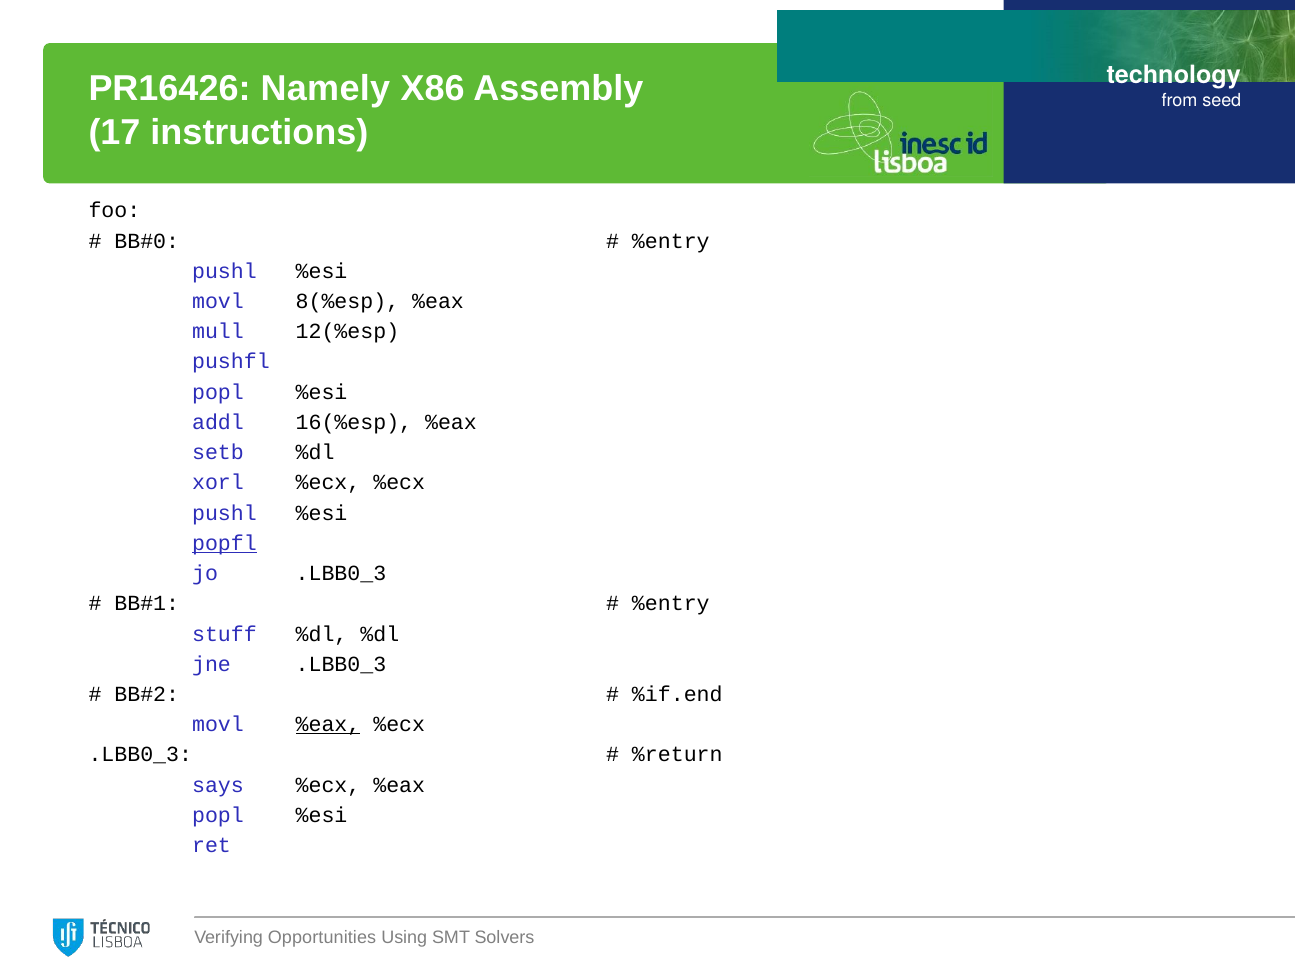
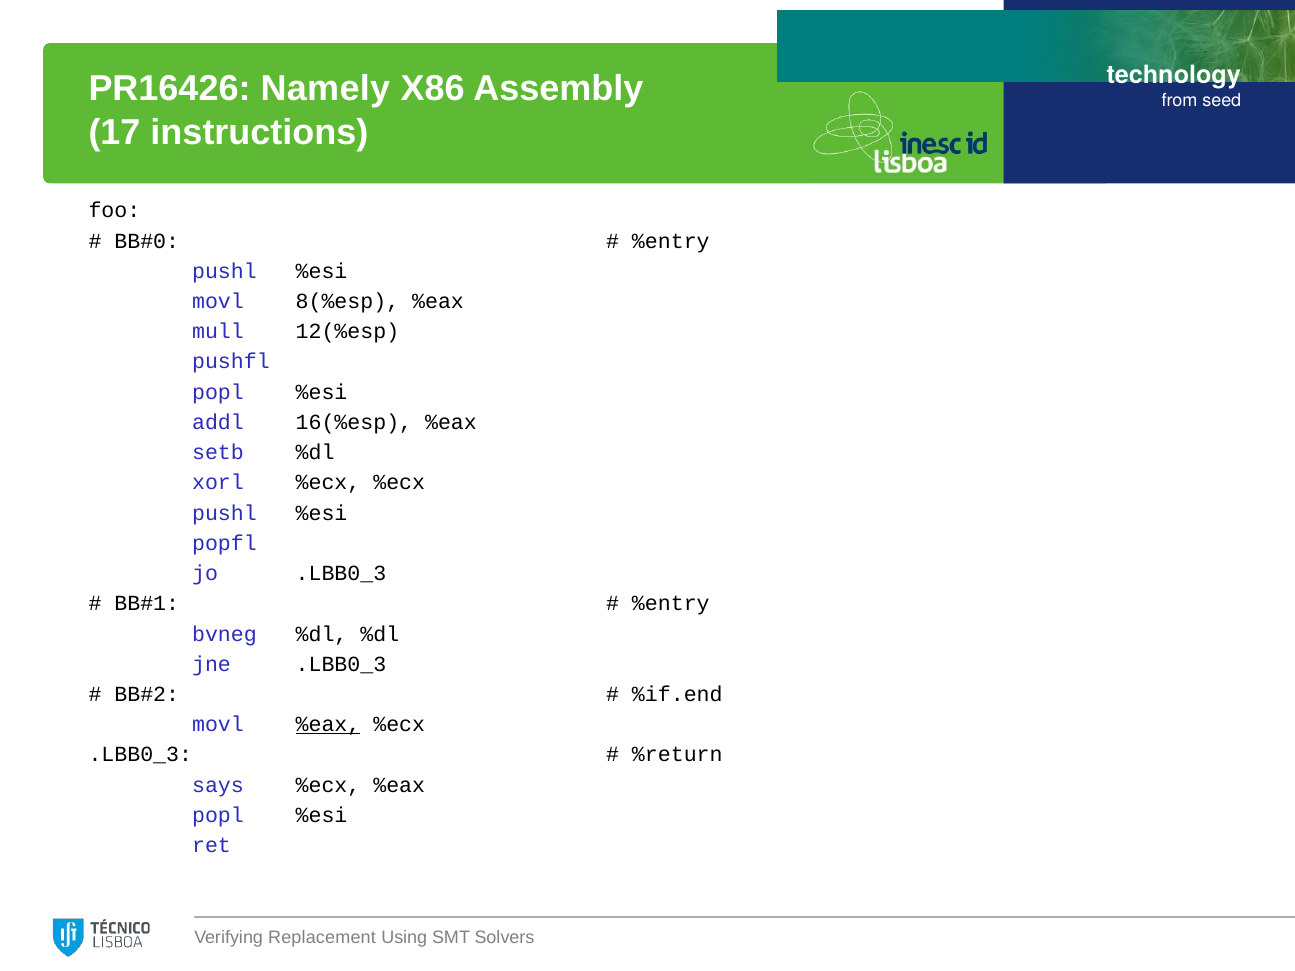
popfl underline: present -> none (224, 543)
stuff: stuff -> bvneg (224, 634)
Opportunities: Opportunities -> Replacement (322, 938)
